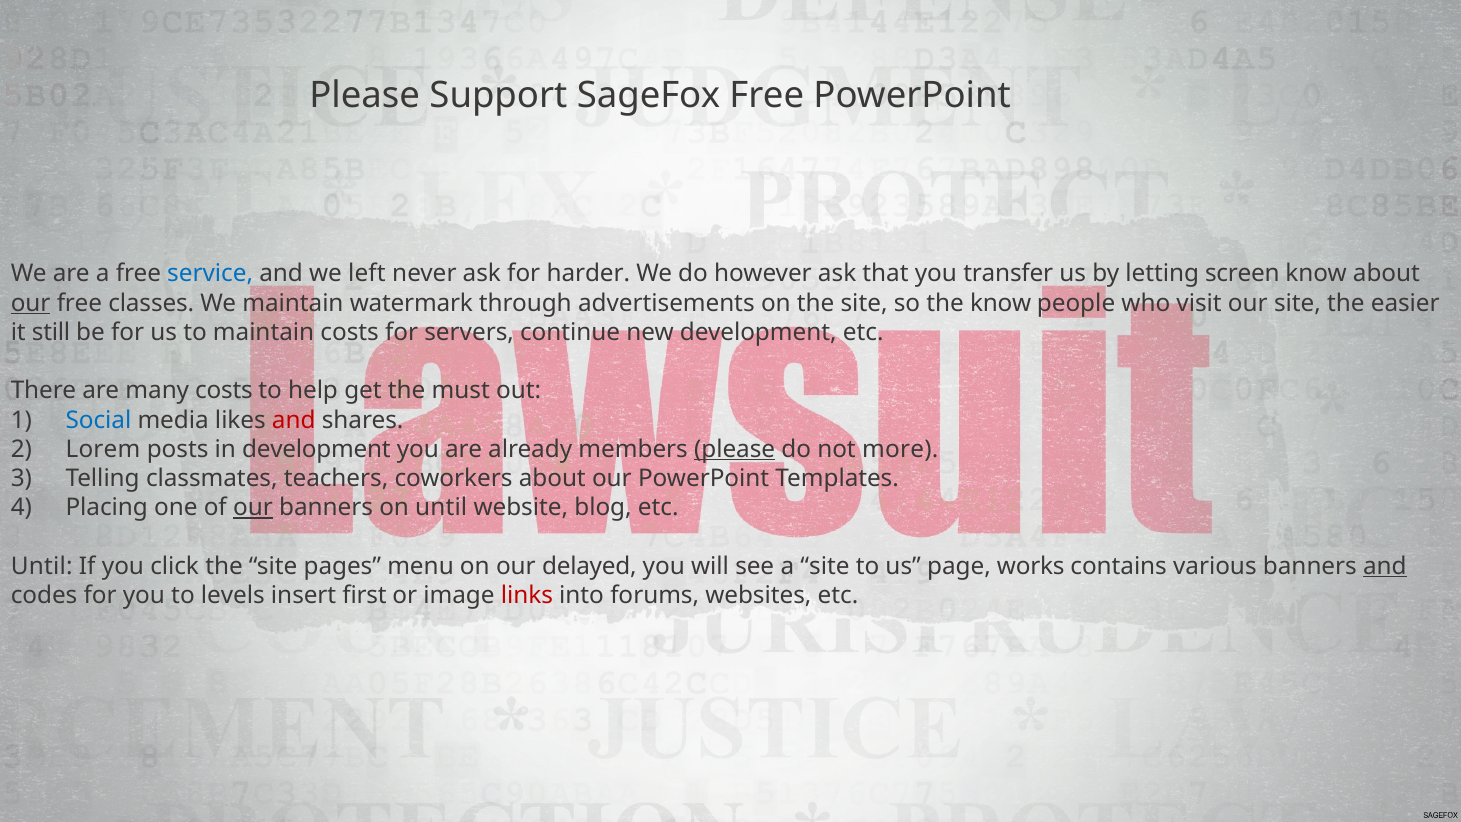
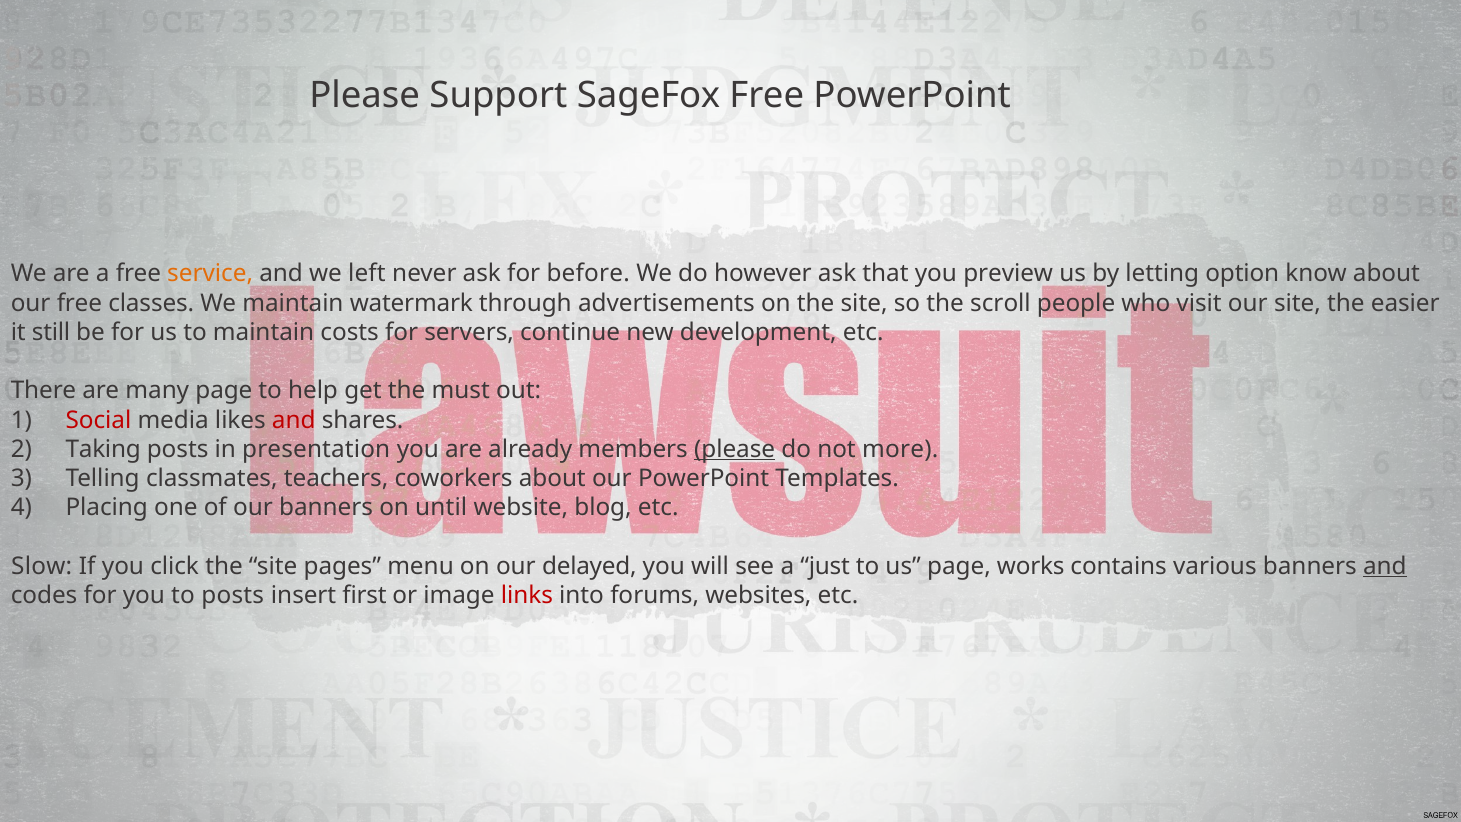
service colour: blue -> orange (210, 274)
harder: harder -> before (588, 274)
transfer: transfer -> preview (1008, 274)
screen: screen -> option (1242, 274)
our underline: present -> none (31, 303)
the know: know -> scroll (1000, 303)
many costs: costs -> page (224, 391)
Social colour: blue -> red (98, 420)
Lorem: Lorem -> Taking (103, 449)
in development: development -> presentation (316, 449)
our underline: present -> none (253, 507)
Until: Until -> Slow (42, 566)
a site: site -> just (825, 566)
to levels: levels -> posts (233, 595)
